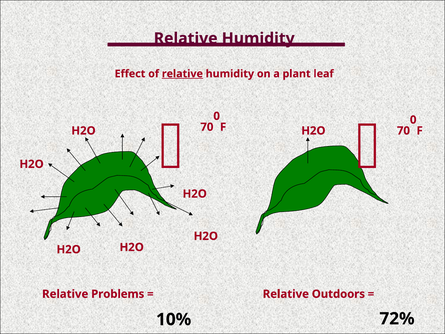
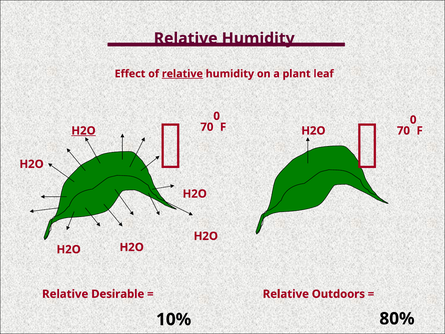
H2O underline: none -> present (83, 131)
Problems: Problems -> Desirable (118, 294)
72%: 72% -> 80% (397, 318)
